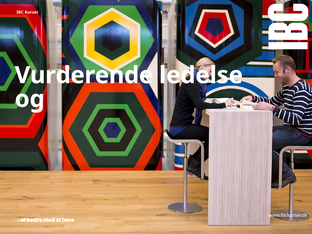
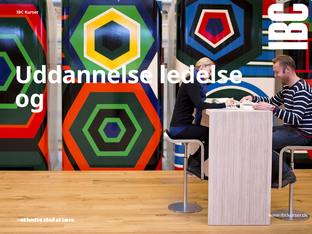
Vurderende: Vurderende -> Uddannelse (84, 75)
